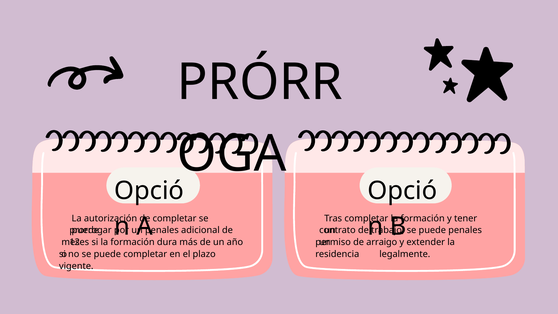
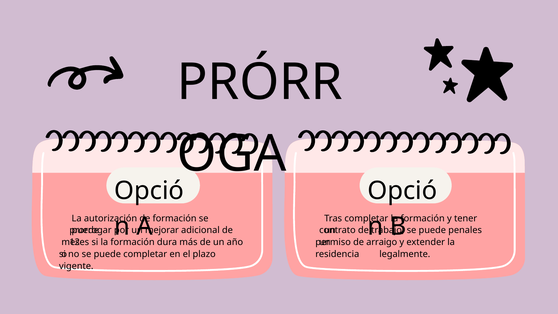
completar: completar -> formación (175, 218)
penales: penales -> mejorar (162, 230)
